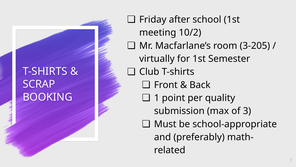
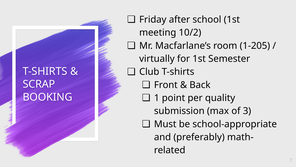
3-205: 3-205 -> 1-205 (255, 46)
